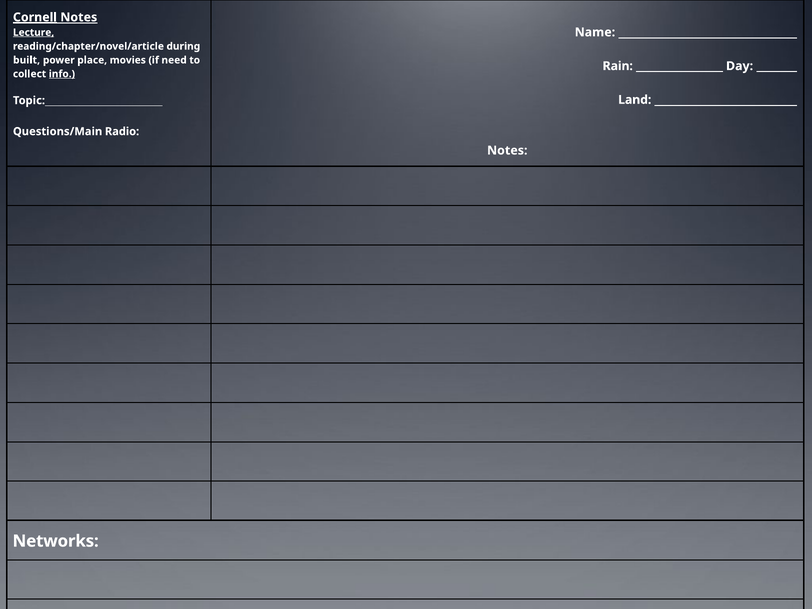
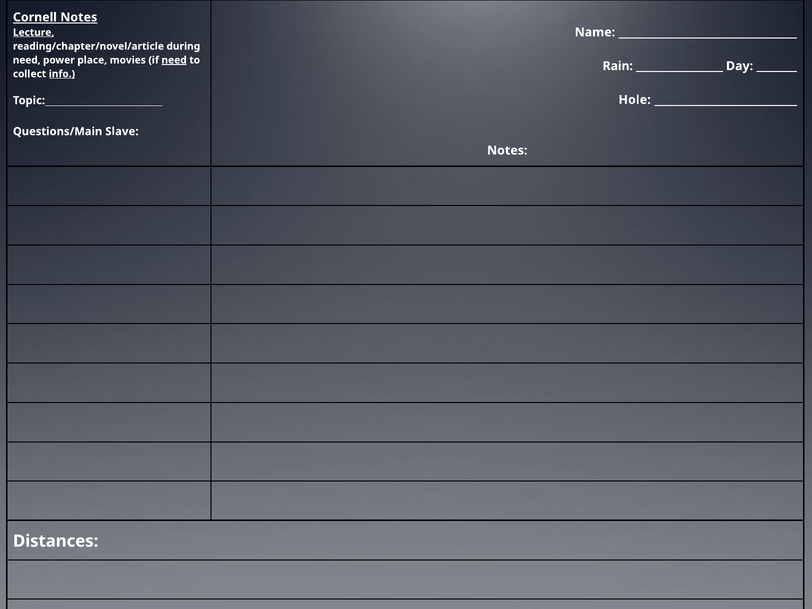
Cornell underline: present -> none (35, 17)
built: built -> need (27, 60)
need underline: none -> present (174, 60)
Land: Land -> Hole (635, 100)
Radio: Radio -> Slave (122, 131)
Networks: Networks -> Distances (56, 541)
